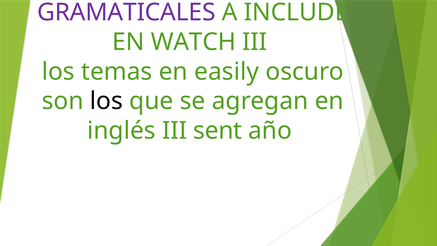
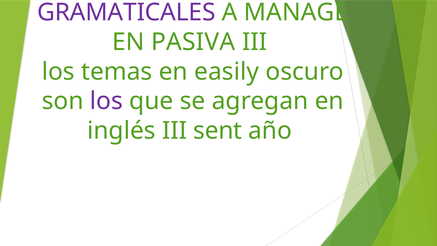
INCLUDE: INCLUDE -> MANAGE (296, 13)
WATCH: WATCH -> PASIVA (193, 42)
los colour: black -> purple (106, 101)
